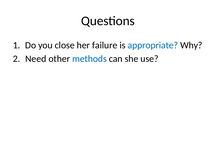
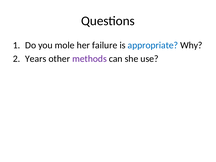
close: close -> mole (65, 45)
Need: Need -> Years (36, 59)
methods colour: blue -> purple (89, 59)
